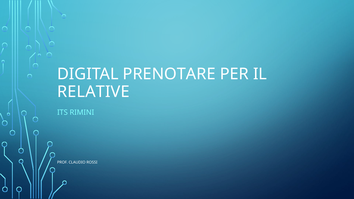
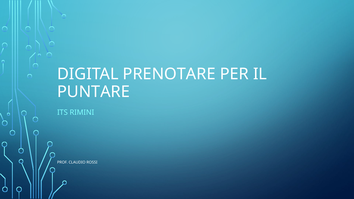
RELATIVE: RELATIVE -> PUNTARE (93, 92)
